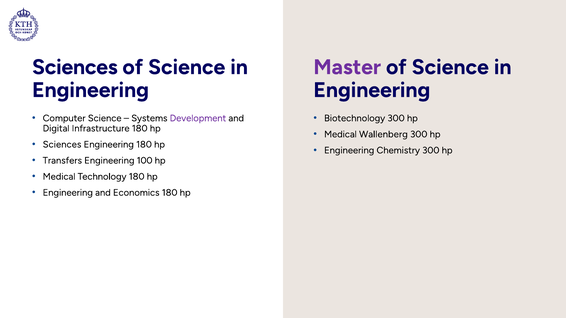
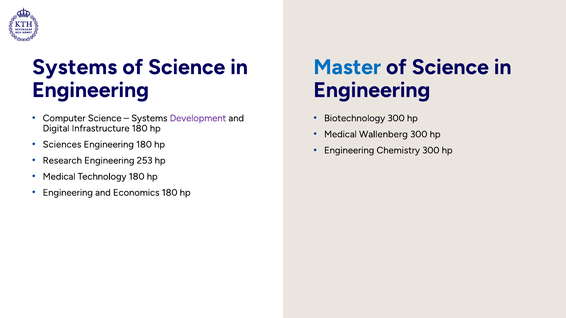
Sciences: Sciences -> Systems (75, 67)
Master colour: purple -> blue (347, 67)
Transfers: Transfers -> Research (62, 161)
100: 100 -> 253 (145, 161)
